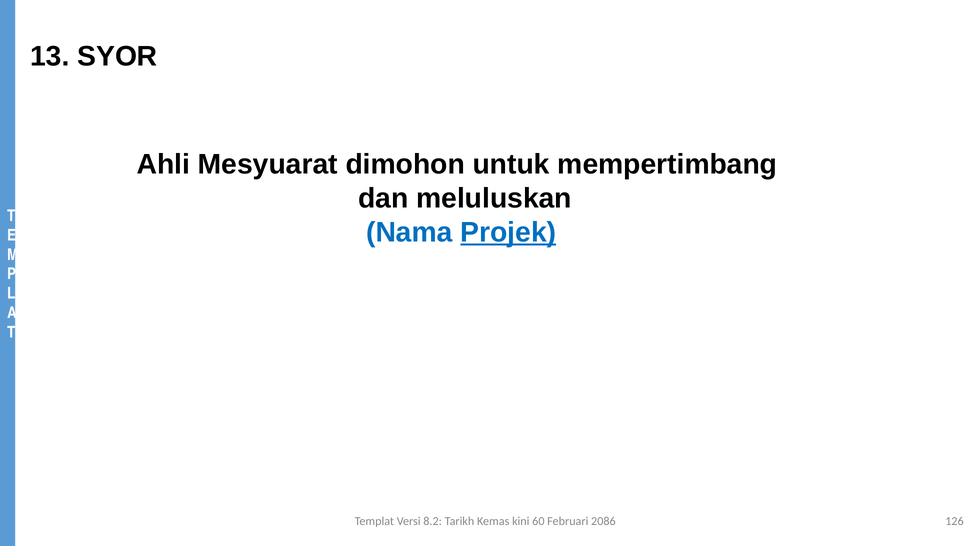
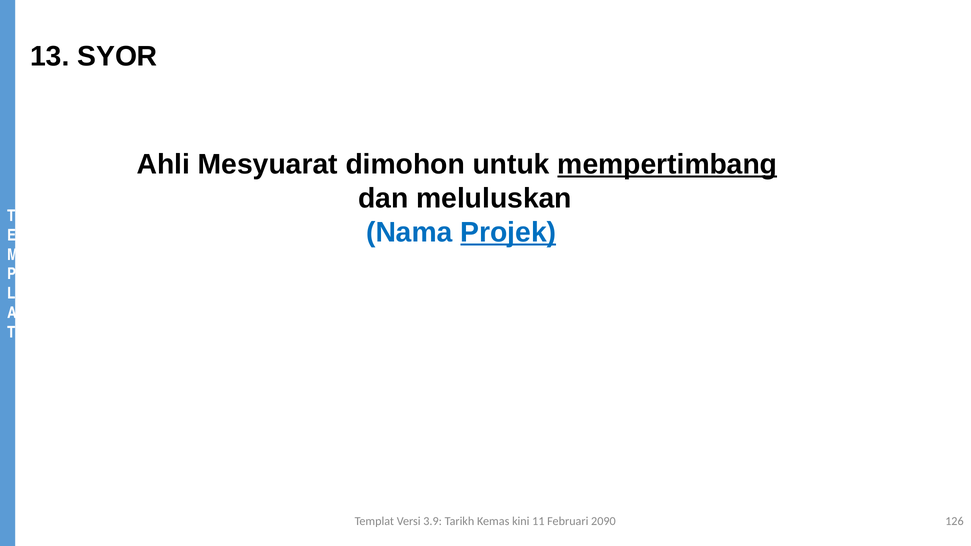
mempertimbang underline: none -> present (667, 164)
8.2: 8.2 -> 3.9 (433, 521)
60: 60 -> 11 (538, 521)
2086: 2086 -> 2090 (603, 521)
